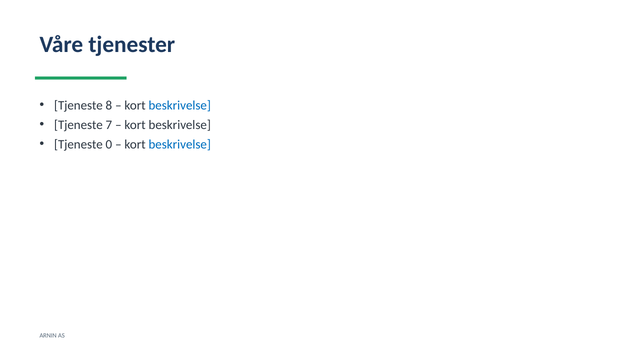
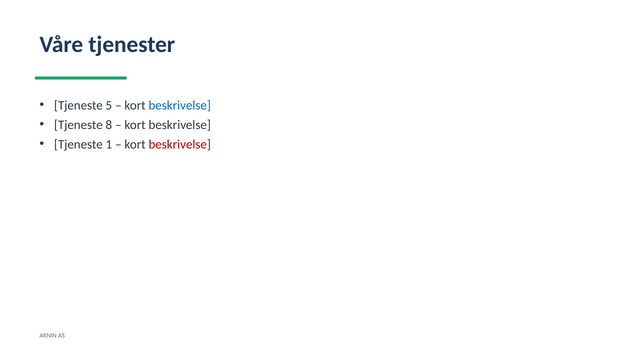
8: 8 -> 5 (109, 105)
7: 7 -> 8 (109, 125)
0: 0 -> 1 (109, 144)
beskrivelse colour: blue -> red (180, 144)
